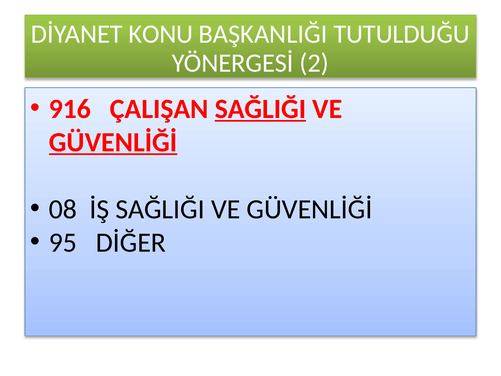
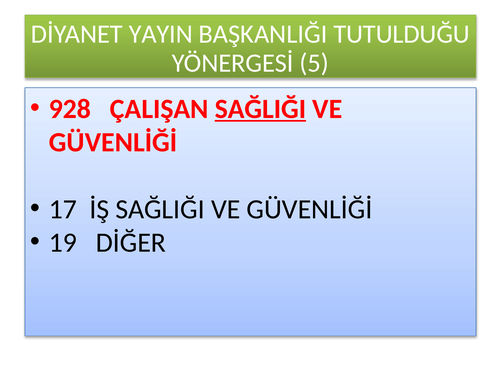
KONU: KONU -> YAYIN (161, 34)
2: 2 -> 5 (314, 63)
916: 916 -> 928 (70, 109)
GÜVENLİĞİ underline: present -> none (113, 142)
08: 08 -> 17 (63, 209)
95: 95 -> 19 (63, 242)
